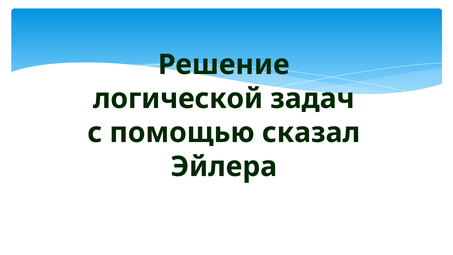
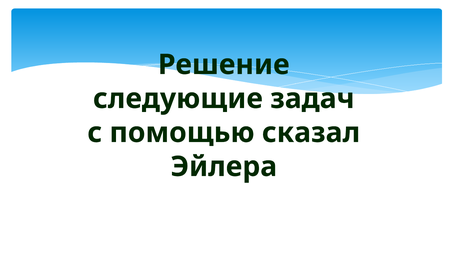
логической: логической -> следующие (178, 99)
